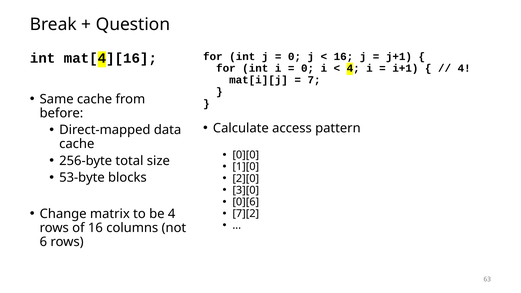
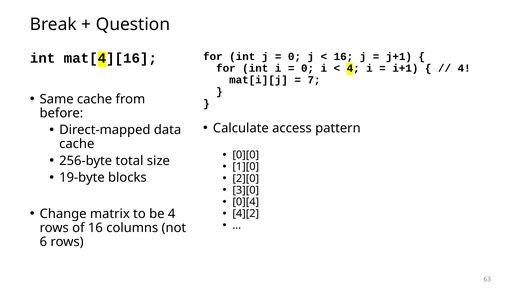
53-byte: 53-byte -> 19-byte (82, 178)
0][6: 0][6 -> 0][4 (246, 202)
7][2: 7][2 -> 4][2 (246, 214)
